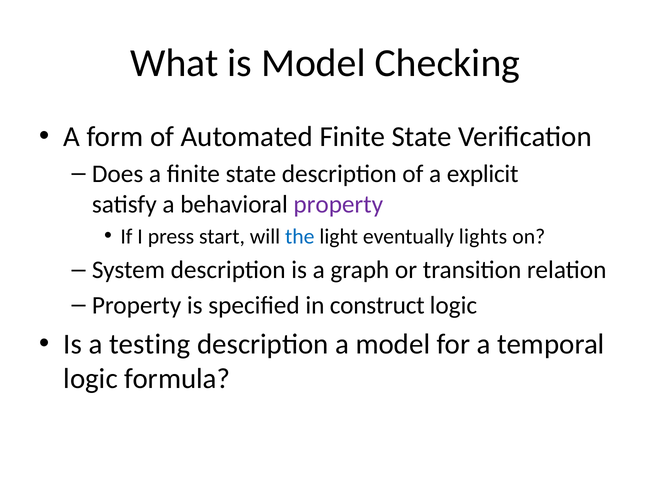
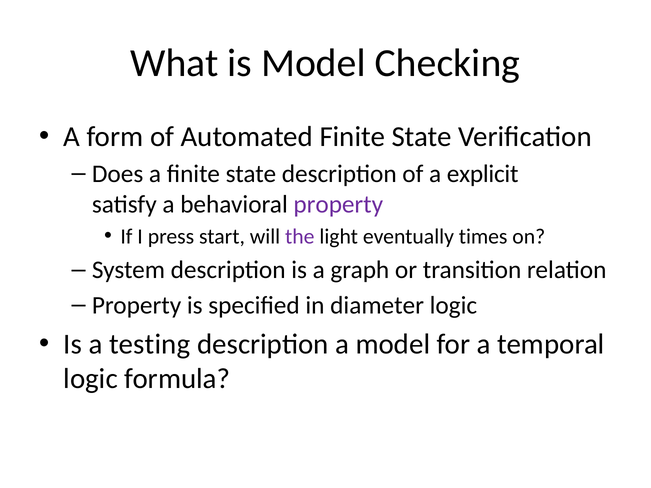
the colour: blue -> purple (300, 237)
lights: lights -> times (483, 237)
construct: construct -> diameter (377, 306)
